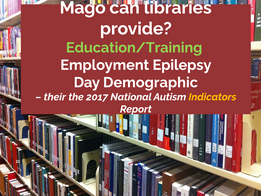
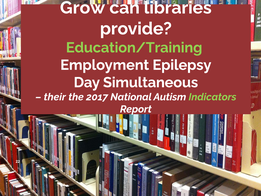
Mago: Mago -> Grow (82, 8)
Demographic: Demographic -> Simultaneous (151, 82)
Indicators colour: yellow -> light green (212, 97)
